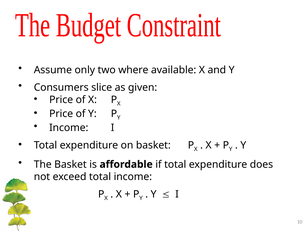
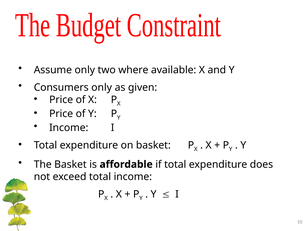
Consumers slice: slice -> only (102, 87)
